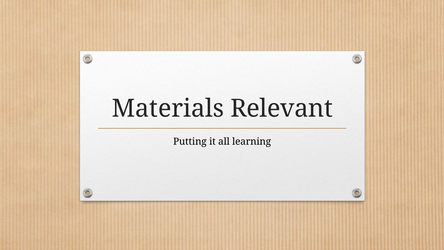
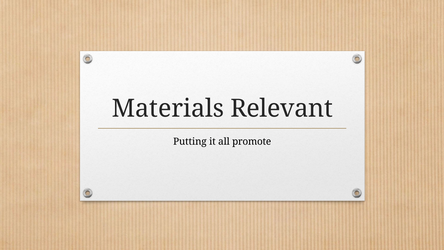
learning: learning -> promote (252, 141)
